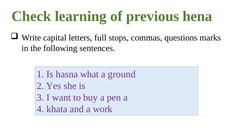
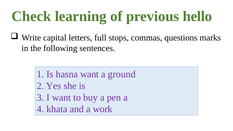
hena: hena -> hello (197, 16)
hasna what: what -> want (90, 74)
